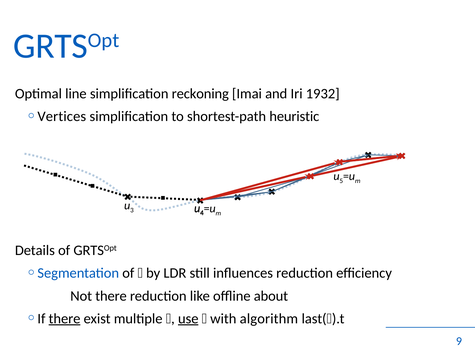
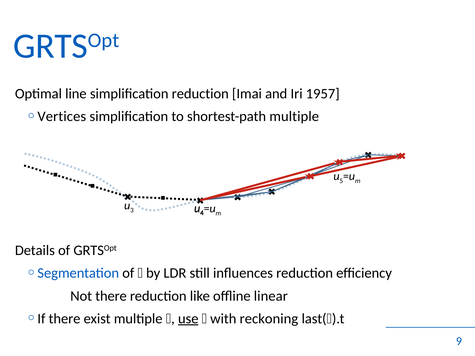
simplification reckoning: reckoning -> reduction (200, 94)
1932: 1932 -> 1957 (323, 94)
shortest-path heuristic: heuristic -> multiple (294, 117)
about: about -> linear (271, 296)
there underline: present -> none (65, 319)
algorithm: algorithm -> reckoning (269, 319)
